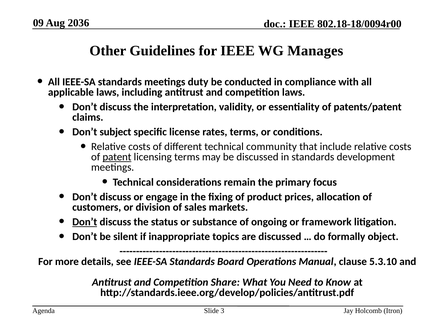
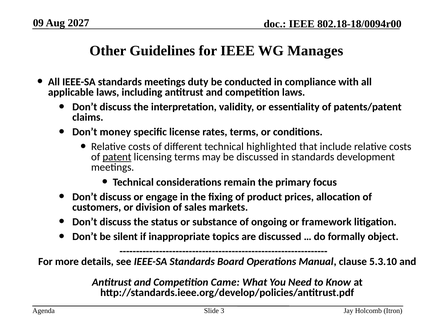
2036: 2036 -> 2027 (78, 23)
subject: subject -> money (115, 132)
community: community -> highlighted (272, 147)
Don’t underline: present -> none (85, 222)
Share: Share -> Came (225, 282)
